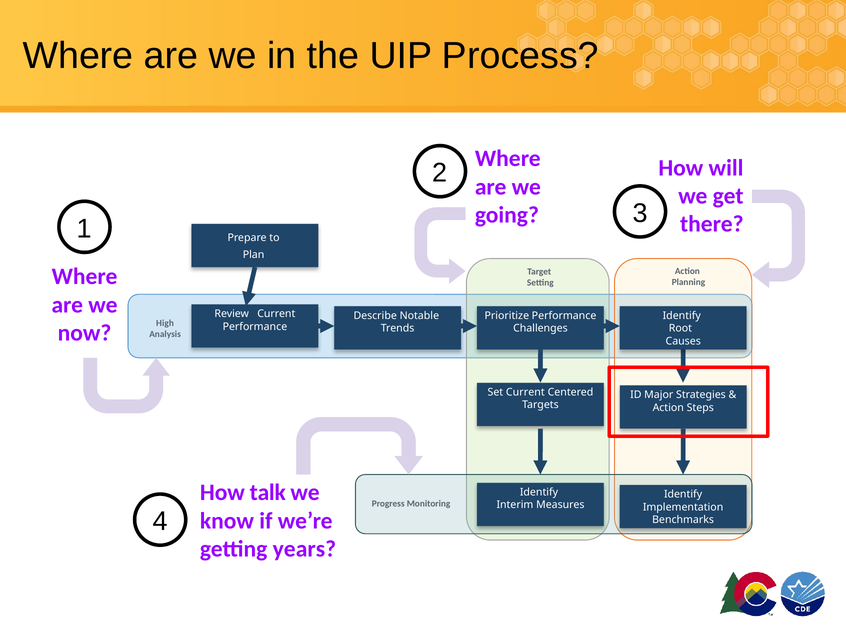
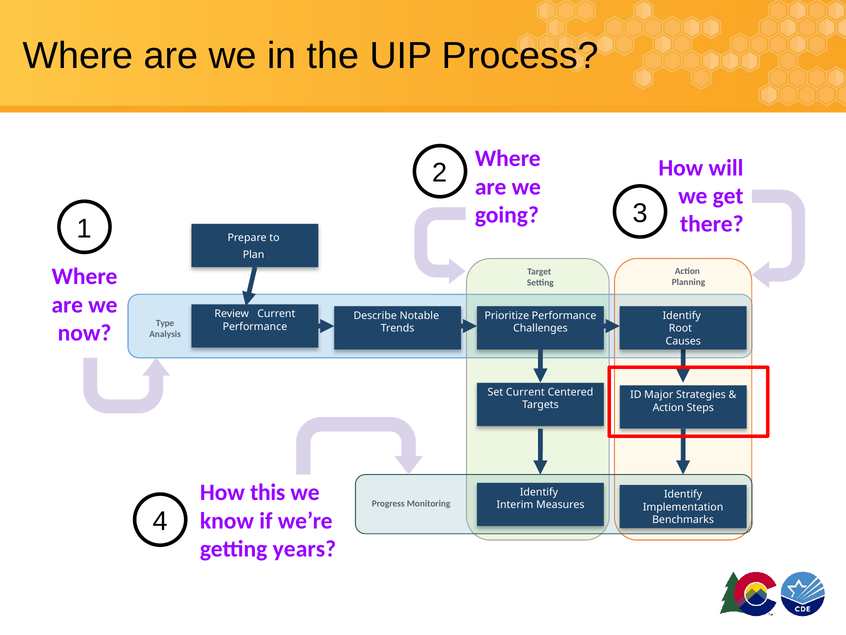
High: High -> Type (165, 323)
talk: talk -> this (268, 492)
